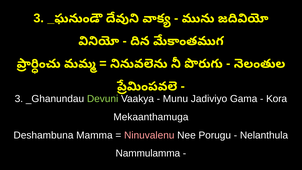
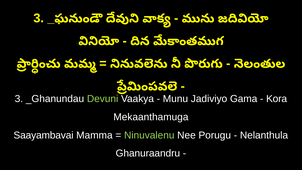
Deshambuna: Deshambuna -> Saayambavai (44, 135)
Ninuvalenu colour: pink -> light green (149, 135)
Nammulamma: Nammulamma -> Ghanuraandru (148, 153)
